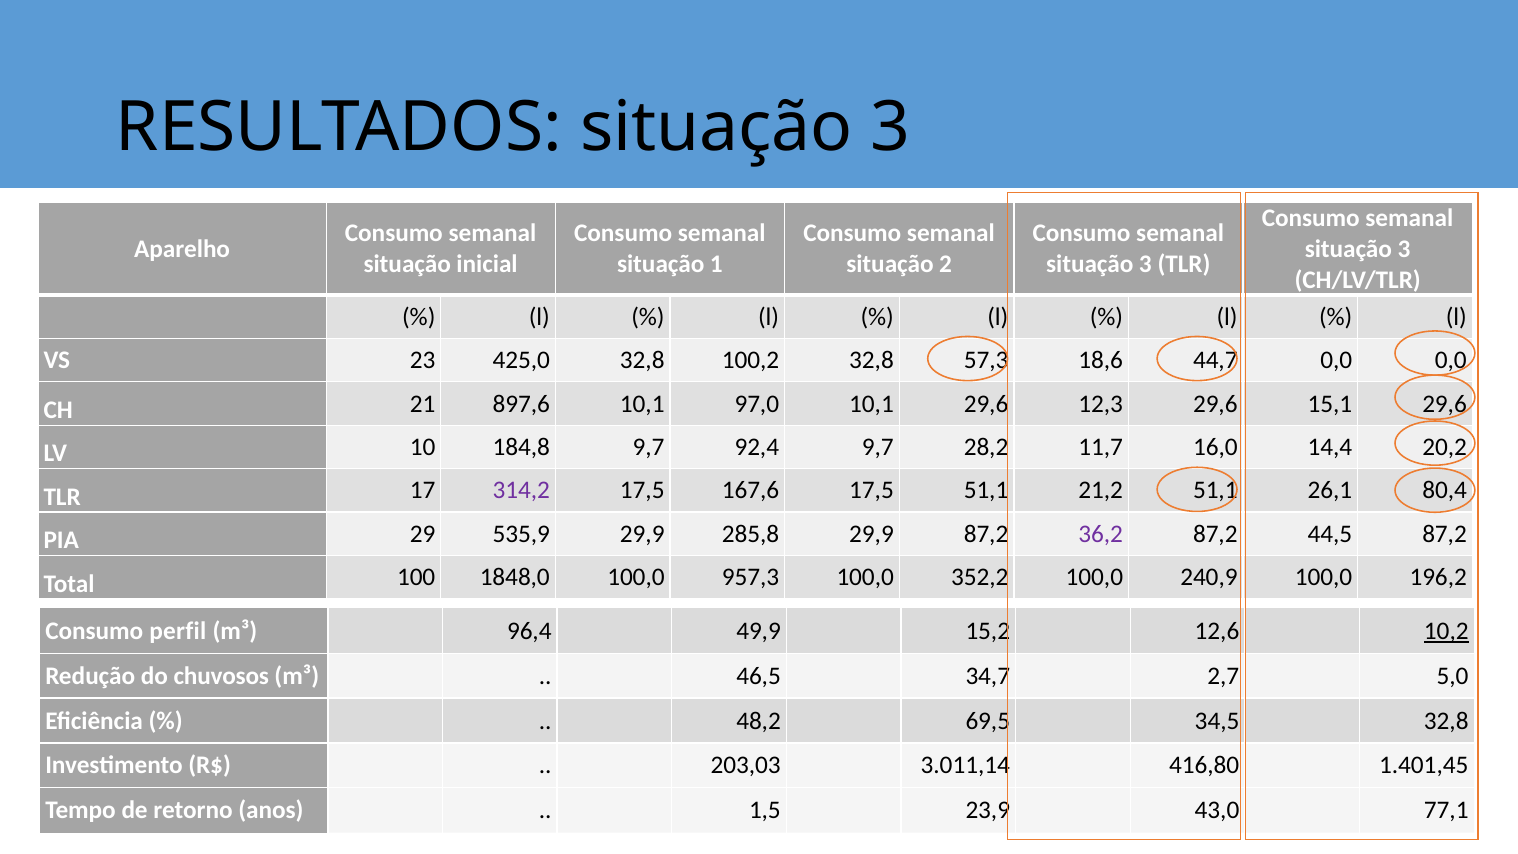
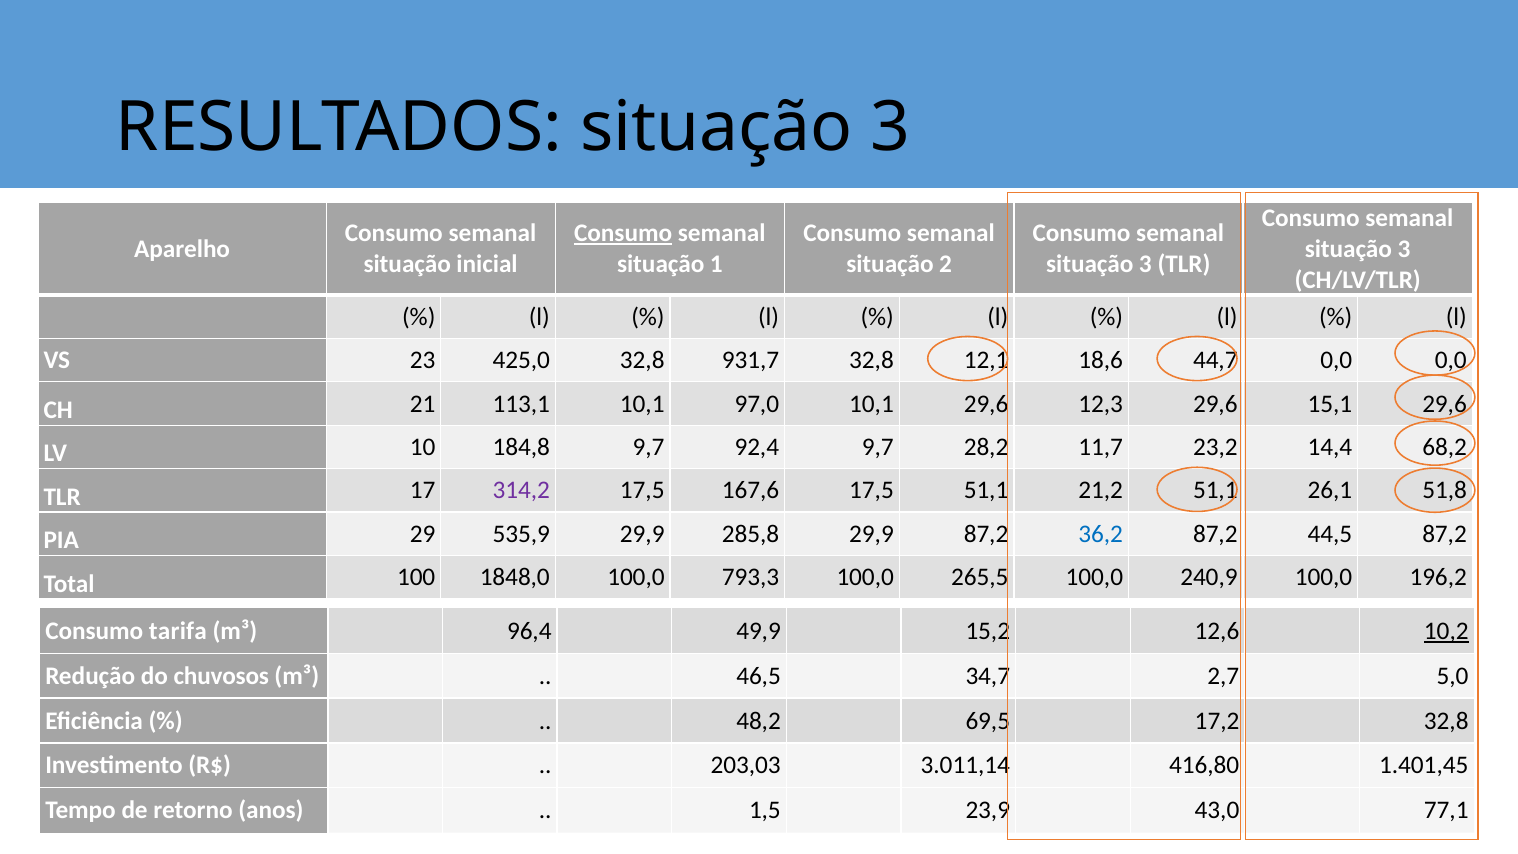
Consumo underline: none -> present (623, 233)
100,2: 100,2 -> 931,7 (751, 360)
57,3: 57,3 -> 12,1 (986, 360)
897,6: 897,6 -> 113,1 (521, 404)
16,0: 16,0 -> 23,2 (1215, 447)
20,2: 20,2 -> 68,2 (1445, 447)
80,4: 80,4 -> 51,8 (1445, 491)
36,2 colour: purple -> blue (1101, 534)
957,3: 957,3 -> 793,3 (751, 577)
352,2: 352,2 -> 265,5 (980, 577)
perfil: perfil -> tarifa (178, 631)
34,5: 34,5 -> 17,2 (1217, 721)
